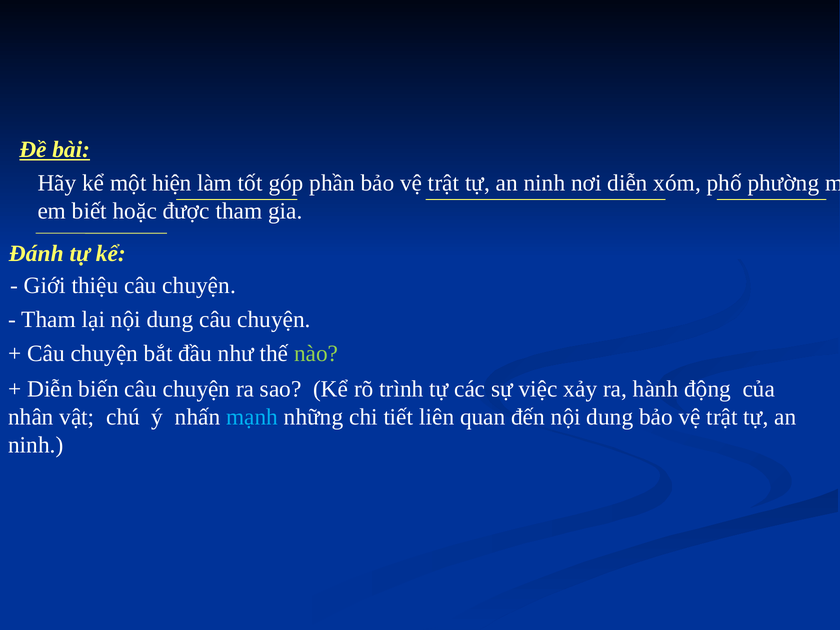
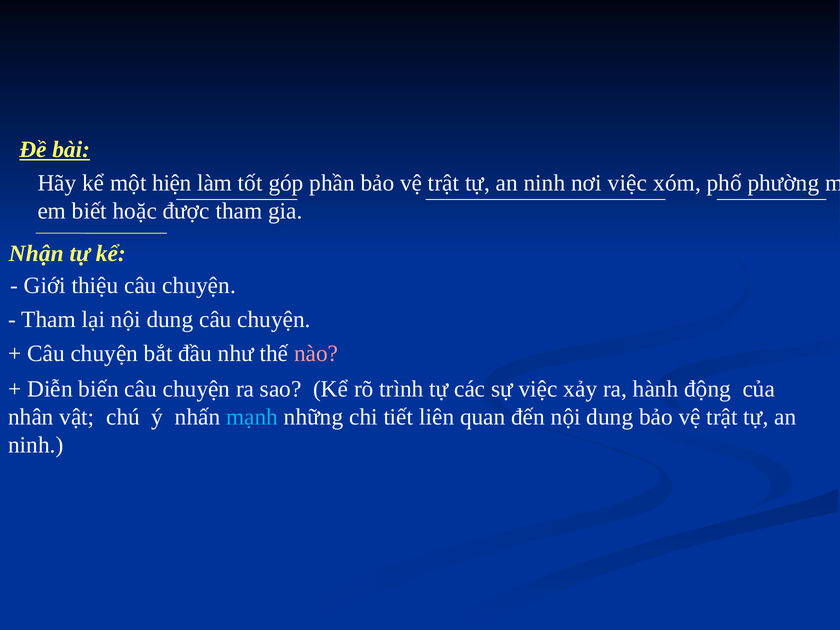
nơi diễn: diễn -> việc (627, 183)
Đánh: Đánh -> Nhận (36, 254)
nào colour: light green -> pink (316, 353)
